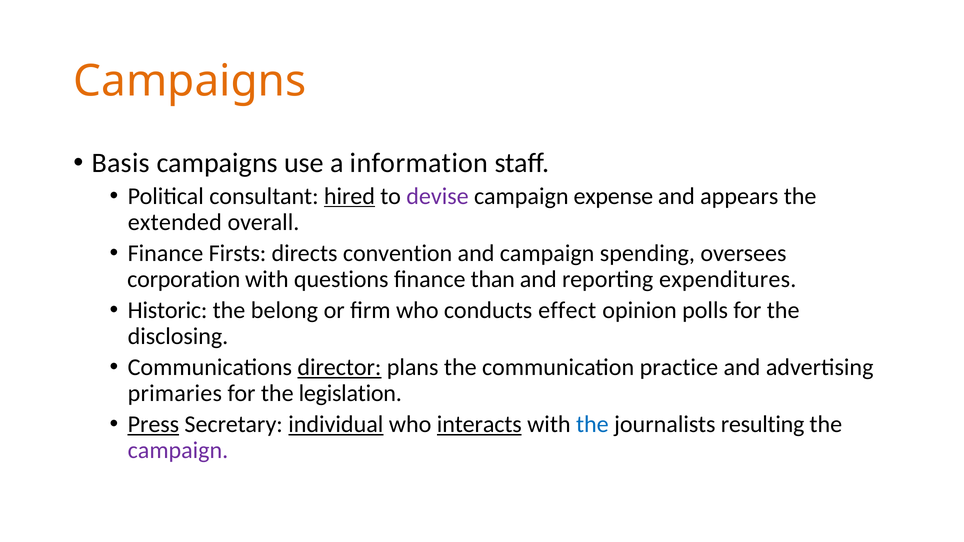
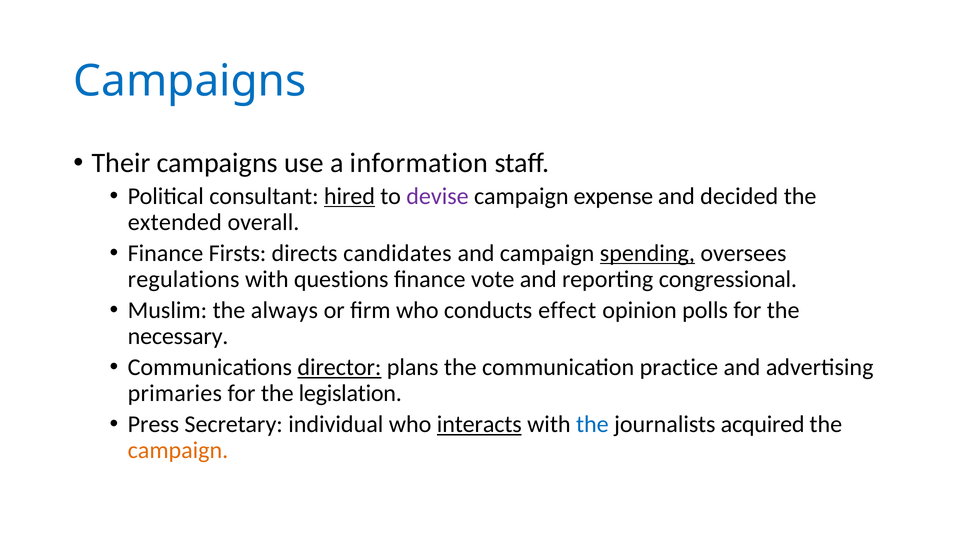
Campaigns colour: orange -> blue (190, 81)
Basis: Basis -> Their (121, 163)
appears: appears -> decided (739, 196)
convention: convention -> candidates (397, 253)
spending underline: none -> present (647, 253)
corporation: corporation -> regulations (184, 279)
than: than -> vote (493, 279)
expenditures: expenditures -> congressional (728, 279)
Historic: Historic -> Muslim (167, 310)
belong: belong -> always (284, 310)
disclosing: disclosing -> necessary (178, 336)
Press underline: present -> none (153, 424)
individual underline: present -> none (336, 424)
resulting: resulting -> acquired (763, 424)
campaign colour: purple -> orange (178, 450)
